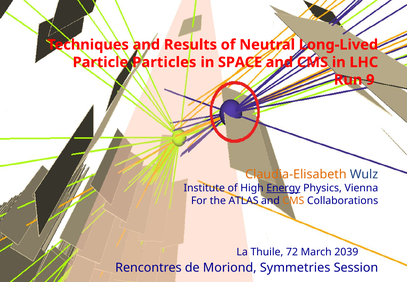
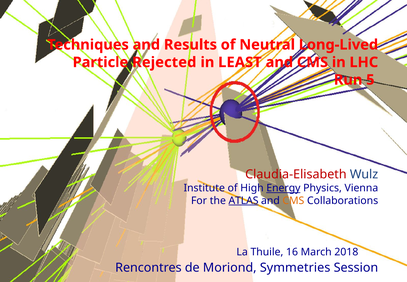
Particles: Particles -> Rejected (164, 62)
SPACE: SPACE -> LEAST (240, 62)
9: 9 -> 5 (370, 80)
Claudia-Elisabeth colour: orange -> red (296, 174)
ATLAS underline: none -> present (244, 200)
72: 72 -> 16 (292, 252)
2039: 2039 -> 2018 (346, 252)
